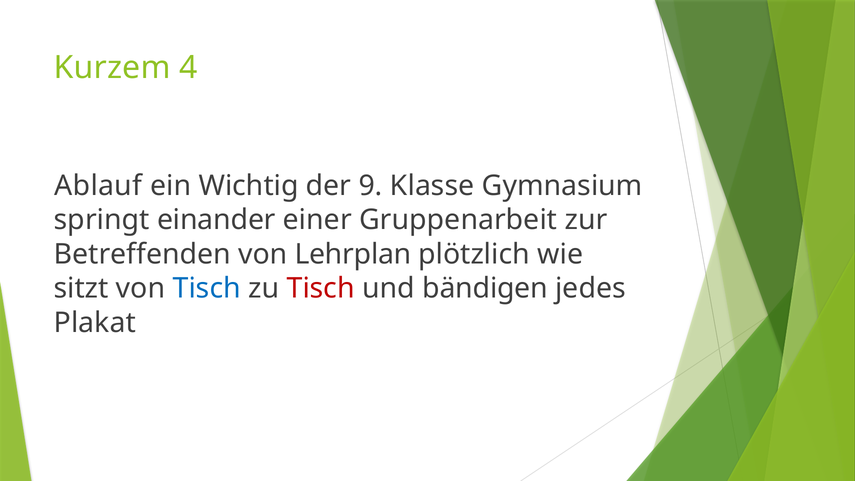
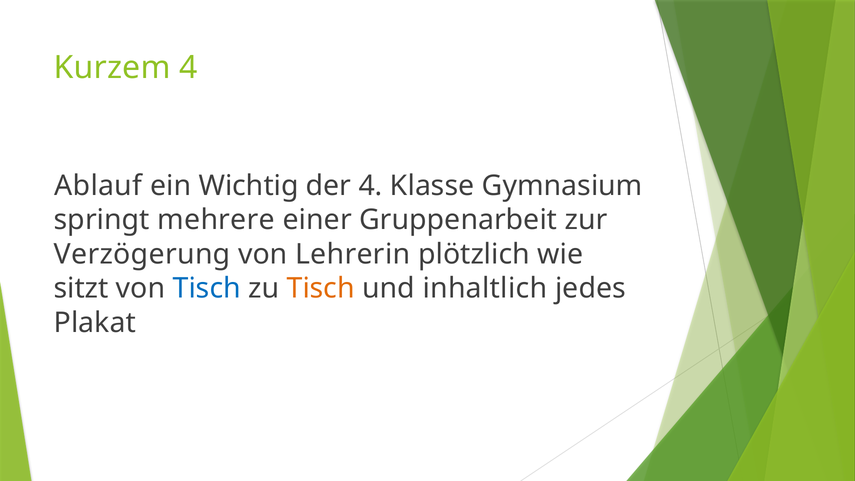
der 9: 9 -> 4 (371, 186)
einander: einander -> mehrere (216, 220)
Betreffenden: Betreffenden -> Verzögerung (142, 254)
Lehrplan: Lehrplan -> Lehrerin (353, 254)
Tisch colour: red -> orange (321, 288)
bändigen: bändigen -> inhaltlich (485, 288)
